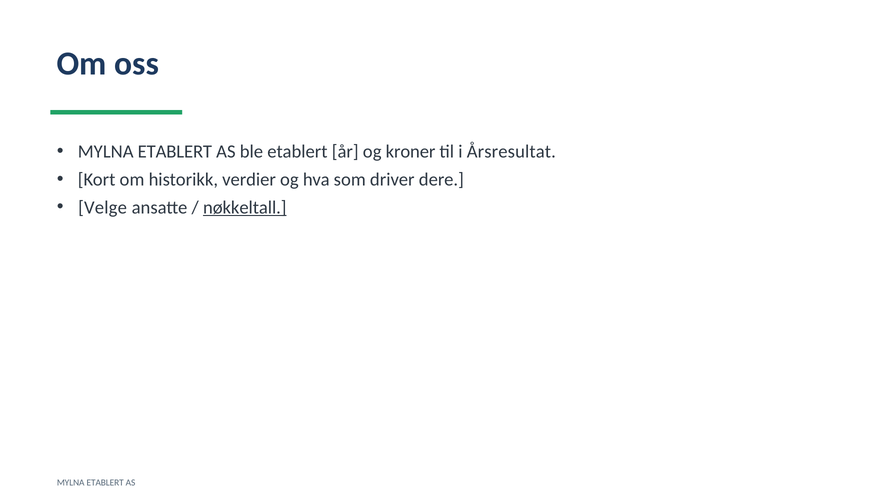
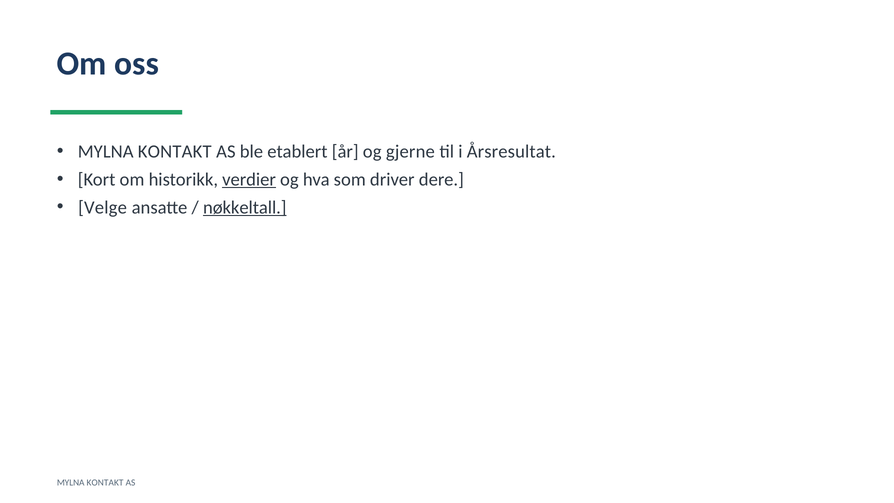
ETABLERT: ETABLERT -> KONTAKT (175, 151)
kroner: kroner -> gjerne (410, 151)
verdier underline: none -> present (249, 179)
ETABLERT: ETABLERT -> KONTAKT (105, 483)
